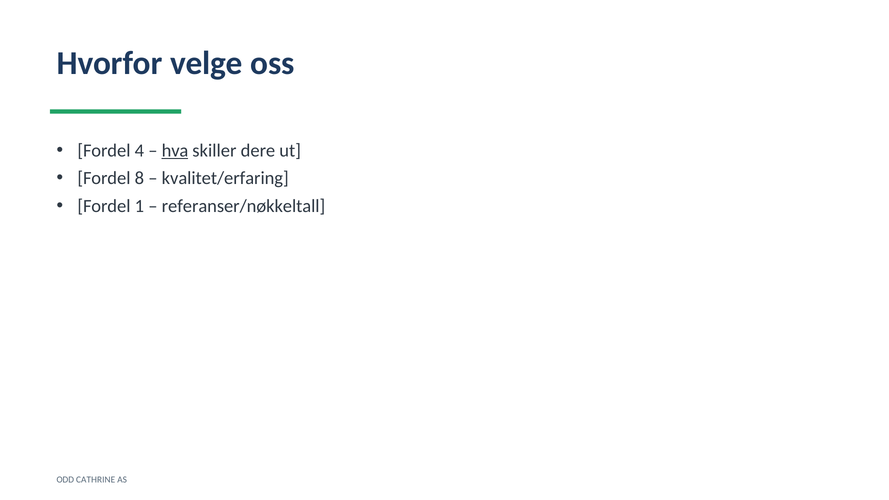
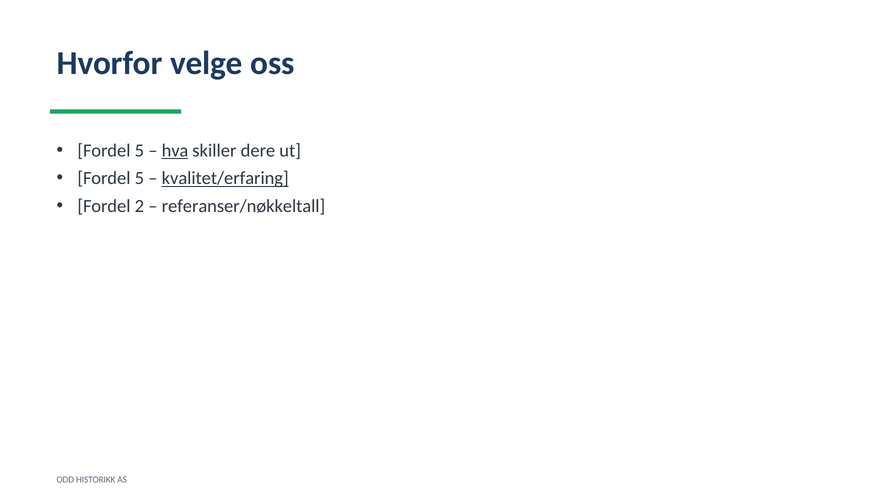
4: 4 -> 5 (139, 151)
8: 8 -> 5 (139, 178)
kvalitet/erfaring underline: none -> present (225, 178)
1: 1 -> 2 (139, 206)
CATHRINE: CATHRINE -> HISTORIKK (96, 480)
